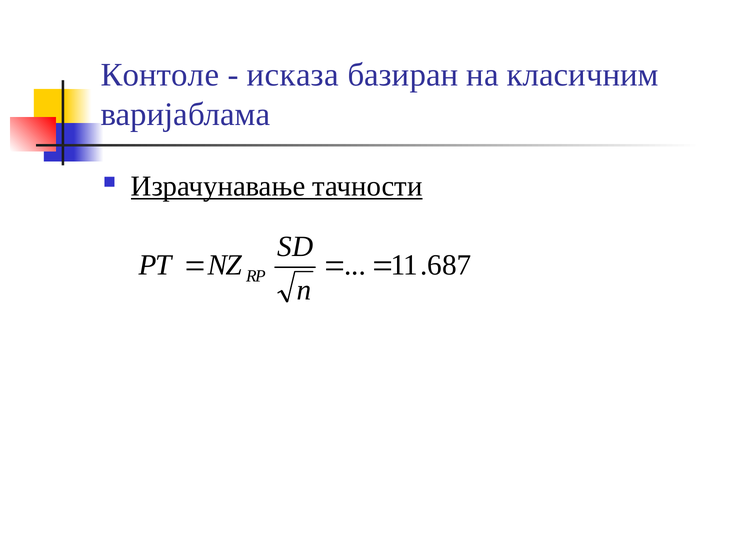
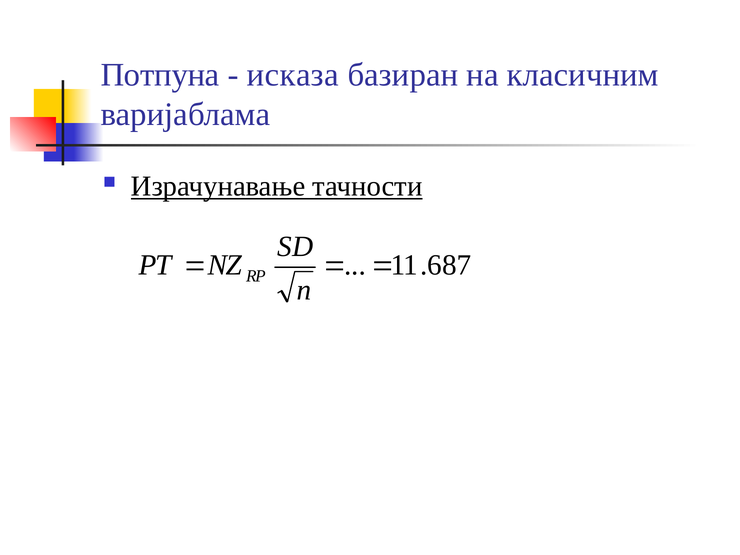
Контоле: Контоле -> Потпуна (160, 75)
